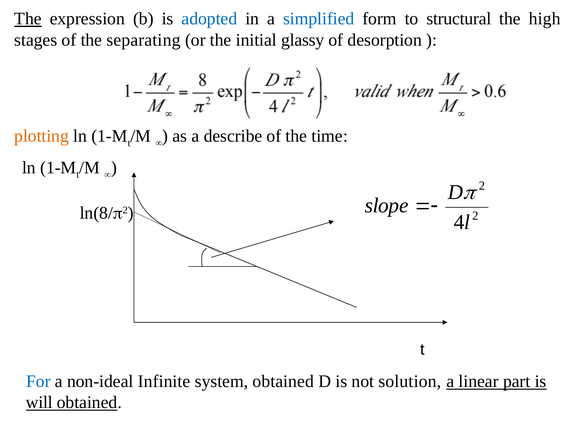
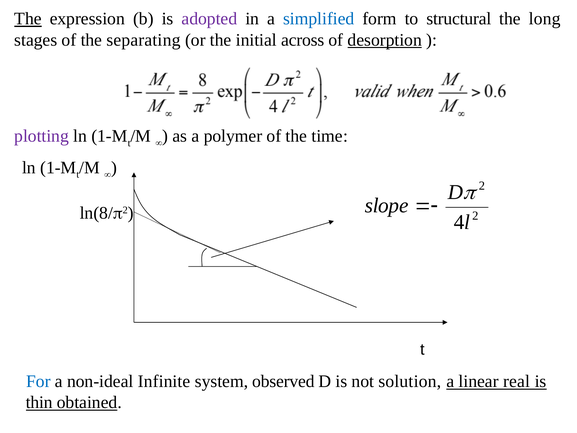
adopted colour: blue -> purple (209, 19)
high: high -> long (545, 19)
glassy: glassy -> across (303, 40)
desorption underline: none -> present (385, 40)
plotting colour: orange -> purple (42, 136)
describe: describe -> polymer (233, 136)
system obtained: obtained -> observed (283, 381)
part: part -> real (517, 381)
will: will -> thin (39, 402)
